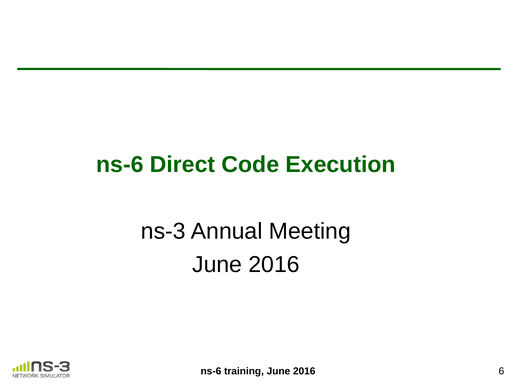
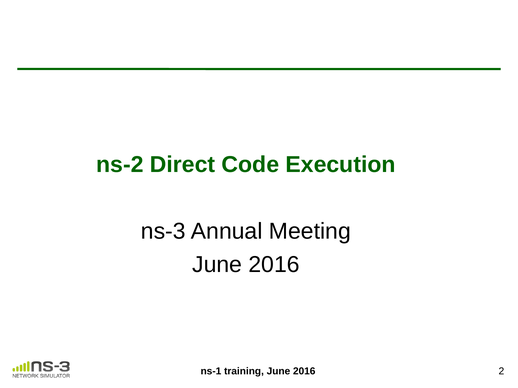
ns-6: ns-6 -> ns-2 (120, 165)
ns-6: ns-6 -> ns-1 (211, 372)
6: 6 -> 2 (501, 372)
